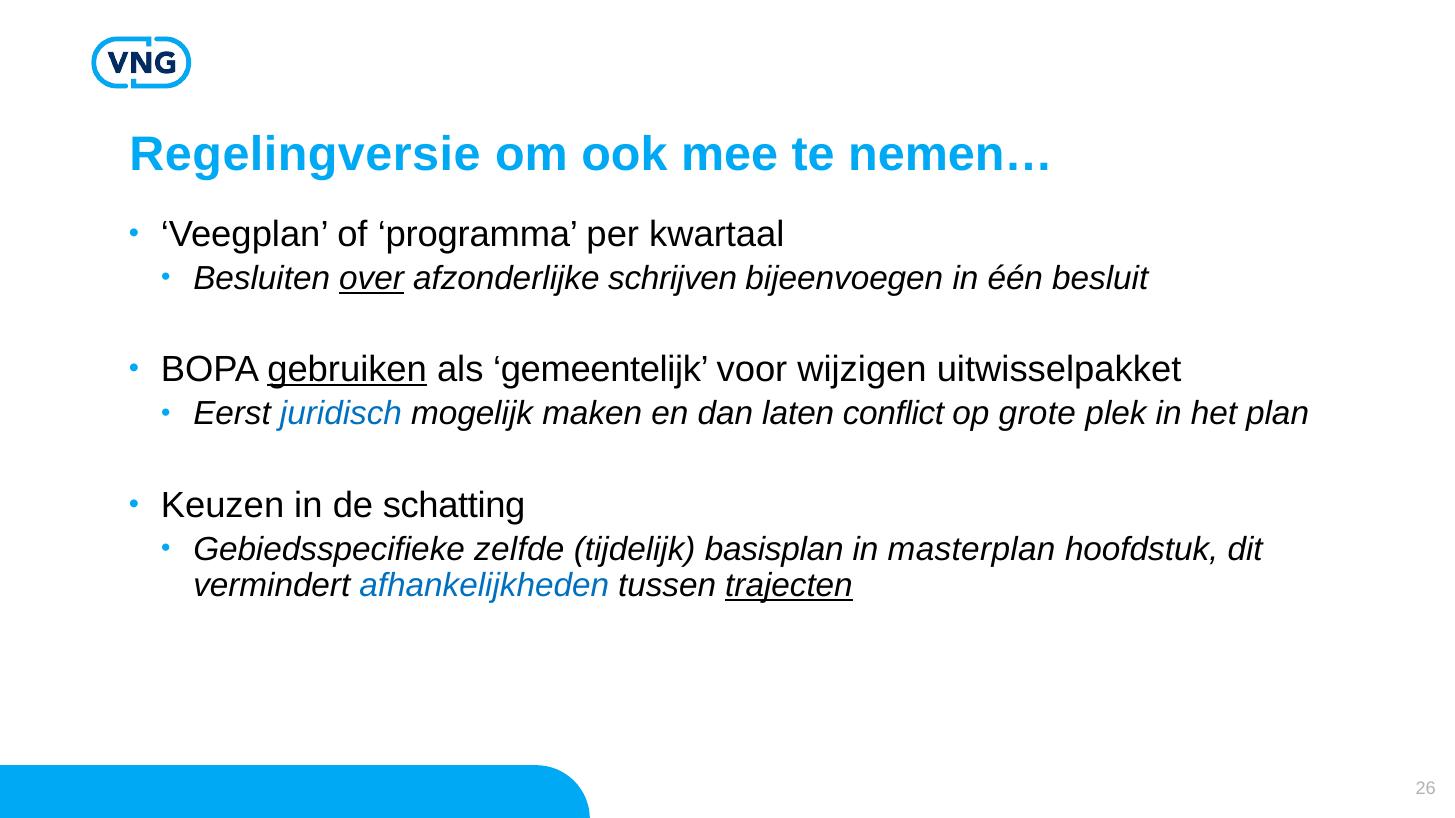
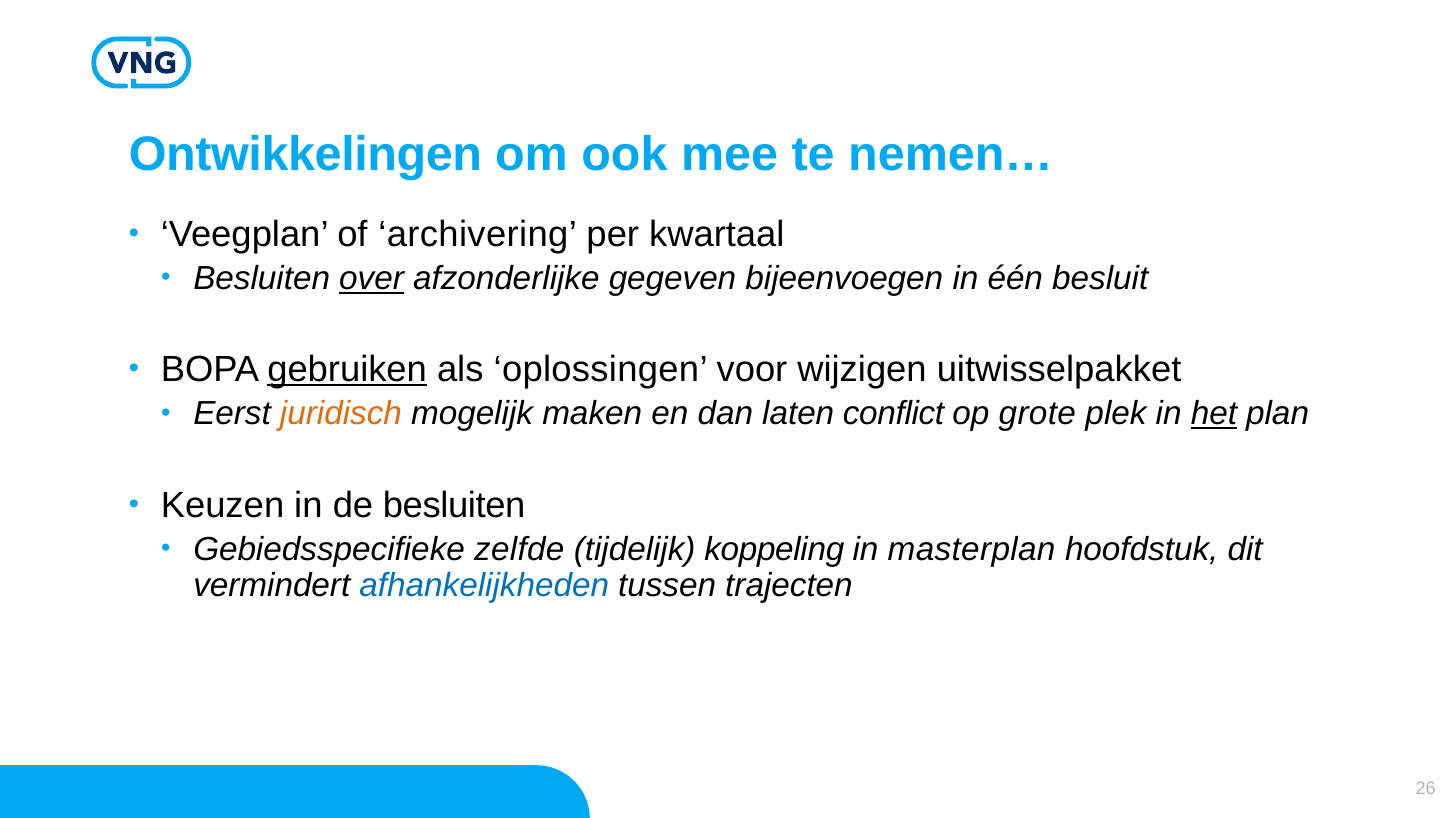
Regelingversie: Regelingversie -> Ontwikkelingen (305, 155)
programma: programma -> archivering (478, 234)
schrijven: schrijven -> gegeven (673, 279)
gemeentelijk: gemeentelijk -> oplossingen (601, 370)
juridisch colour: blue -> orange (341, 414)
het underline: none -> present (1214, 414)
de schatting: schatting -> besluiten (454, 506)
basisplan: basisplan -> koppeling (774, 550)
trajecten underline: present -> none (789, 586)
